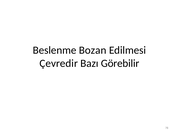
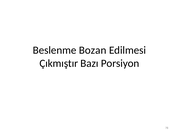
Çevredir: Çevredir -> Çıkmıştır (59, 63)
Görebilir: Görebilir -> Porsiyon (120, 63)
